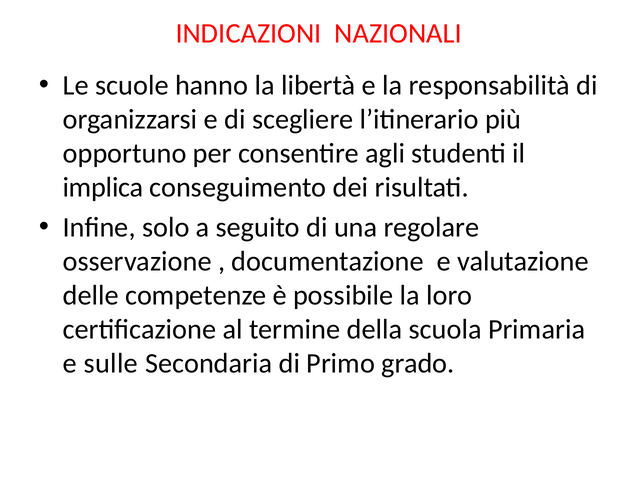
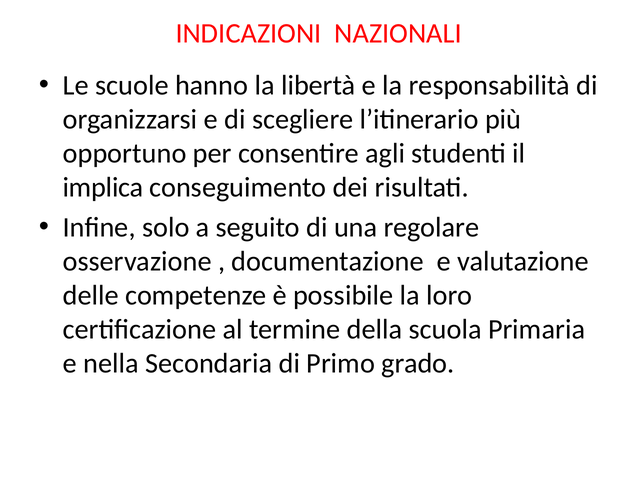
sulle: sulle -> nella (111, 363)
